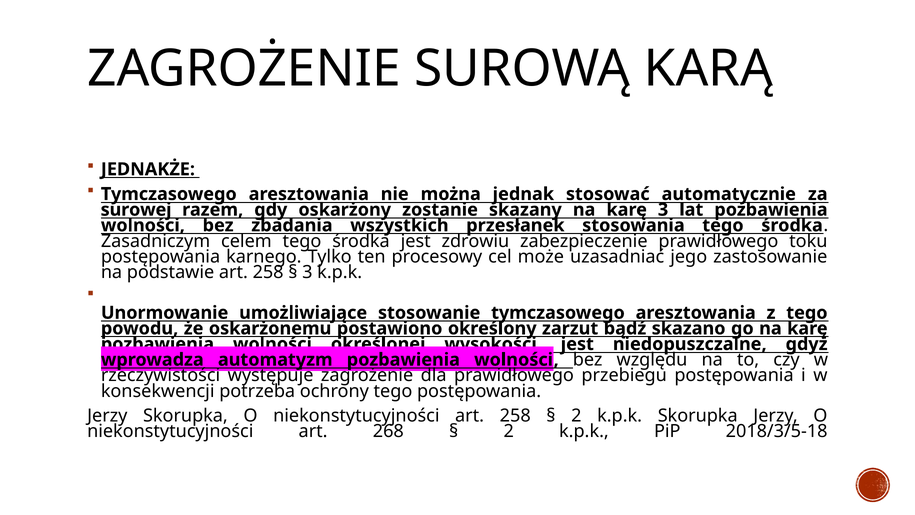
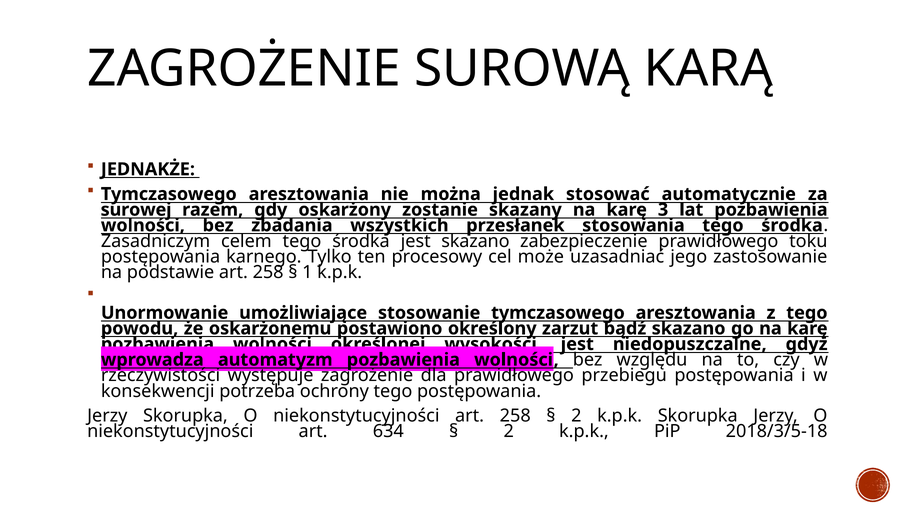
jest zdrowiu: zdrowiu -> skazano (475, 241)
3: 3 -> 1 (307, 272)
268: 268 -> 634 (388, 431)
